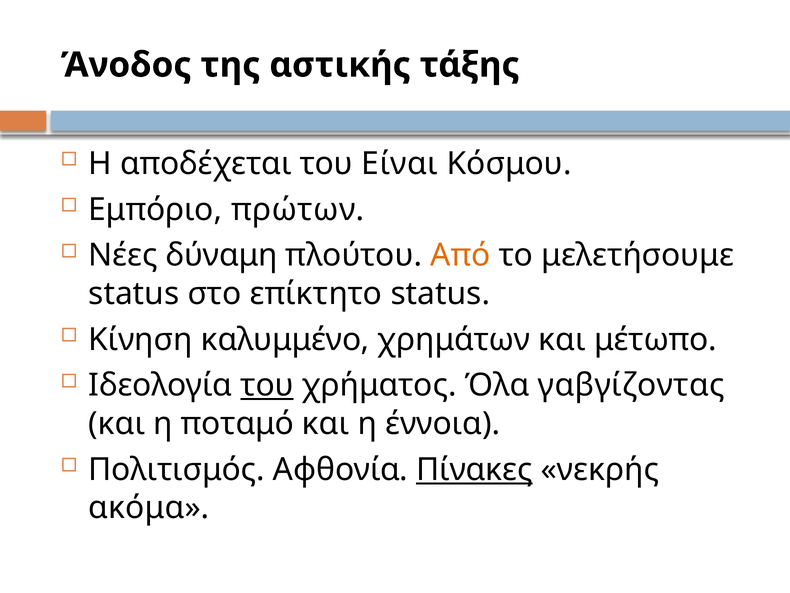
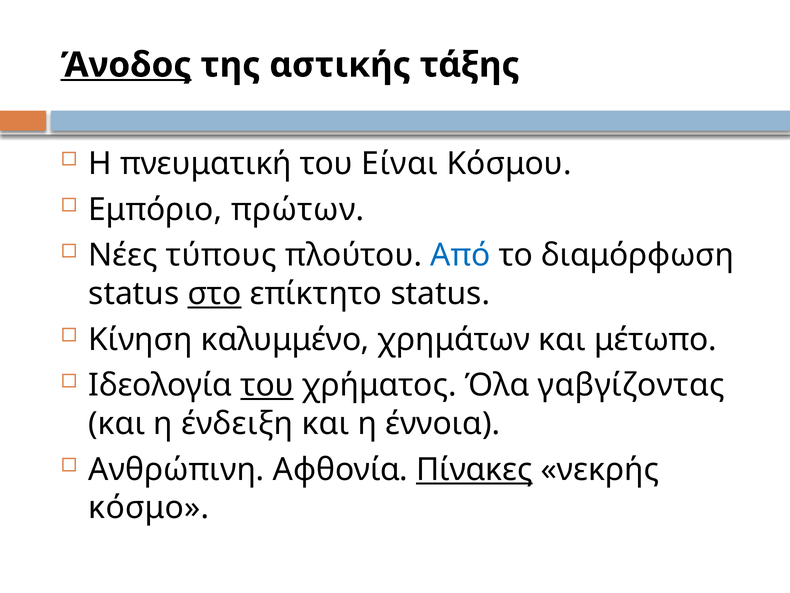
Άνοδος underline: none -> present (126, 65)
αποδέχεται: αποδέχεται -> πνευματική (206, 163)
δύναμη: δύναμη -> τύπους (221, 255)
Από colour: orange -> blue (460, 255)
μελετήσουμε: μελετήσουμε -> διαμόρφωση (638, 255)
στο underline: none -> present (215, 293)
ποταμό: ποταμό -> ένδειξη (237, 423)
Πολιτισμός: Πολιτισμός -> Ανθρώπινη (176, 469)
ακόμα: ακόμα -> κόσμο (149, 507)
